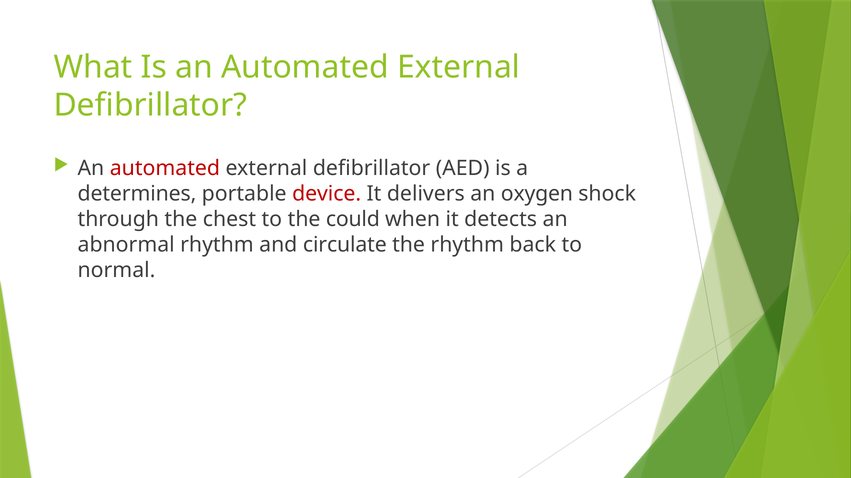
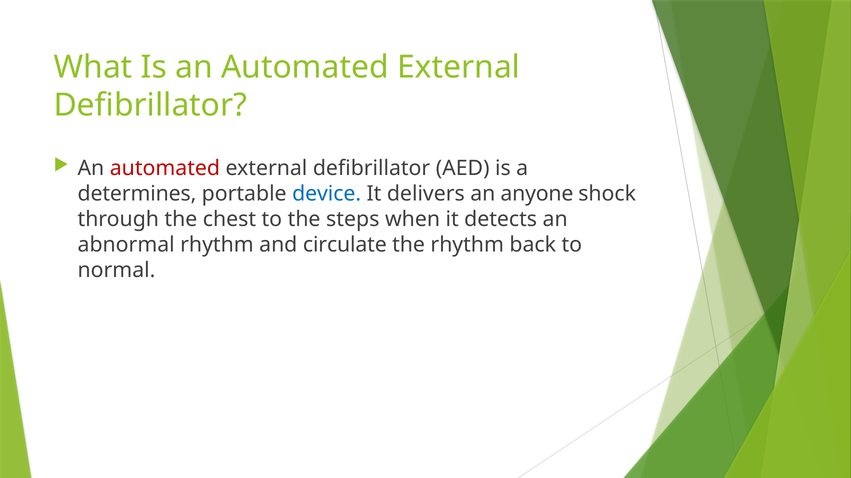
device colour: red -> blue (327, 194)
oxygen: oxygen -> anyone (537, 194)
could: could -> steps (353, 219)
